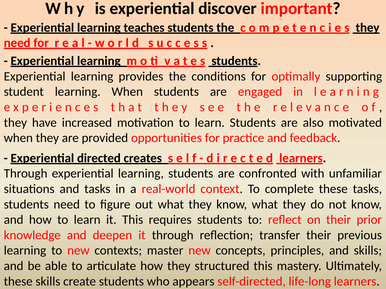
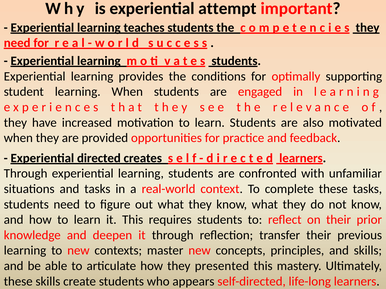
discover: discover -> attempt (227, 9)
structured: structured -> presented (222, 266)
